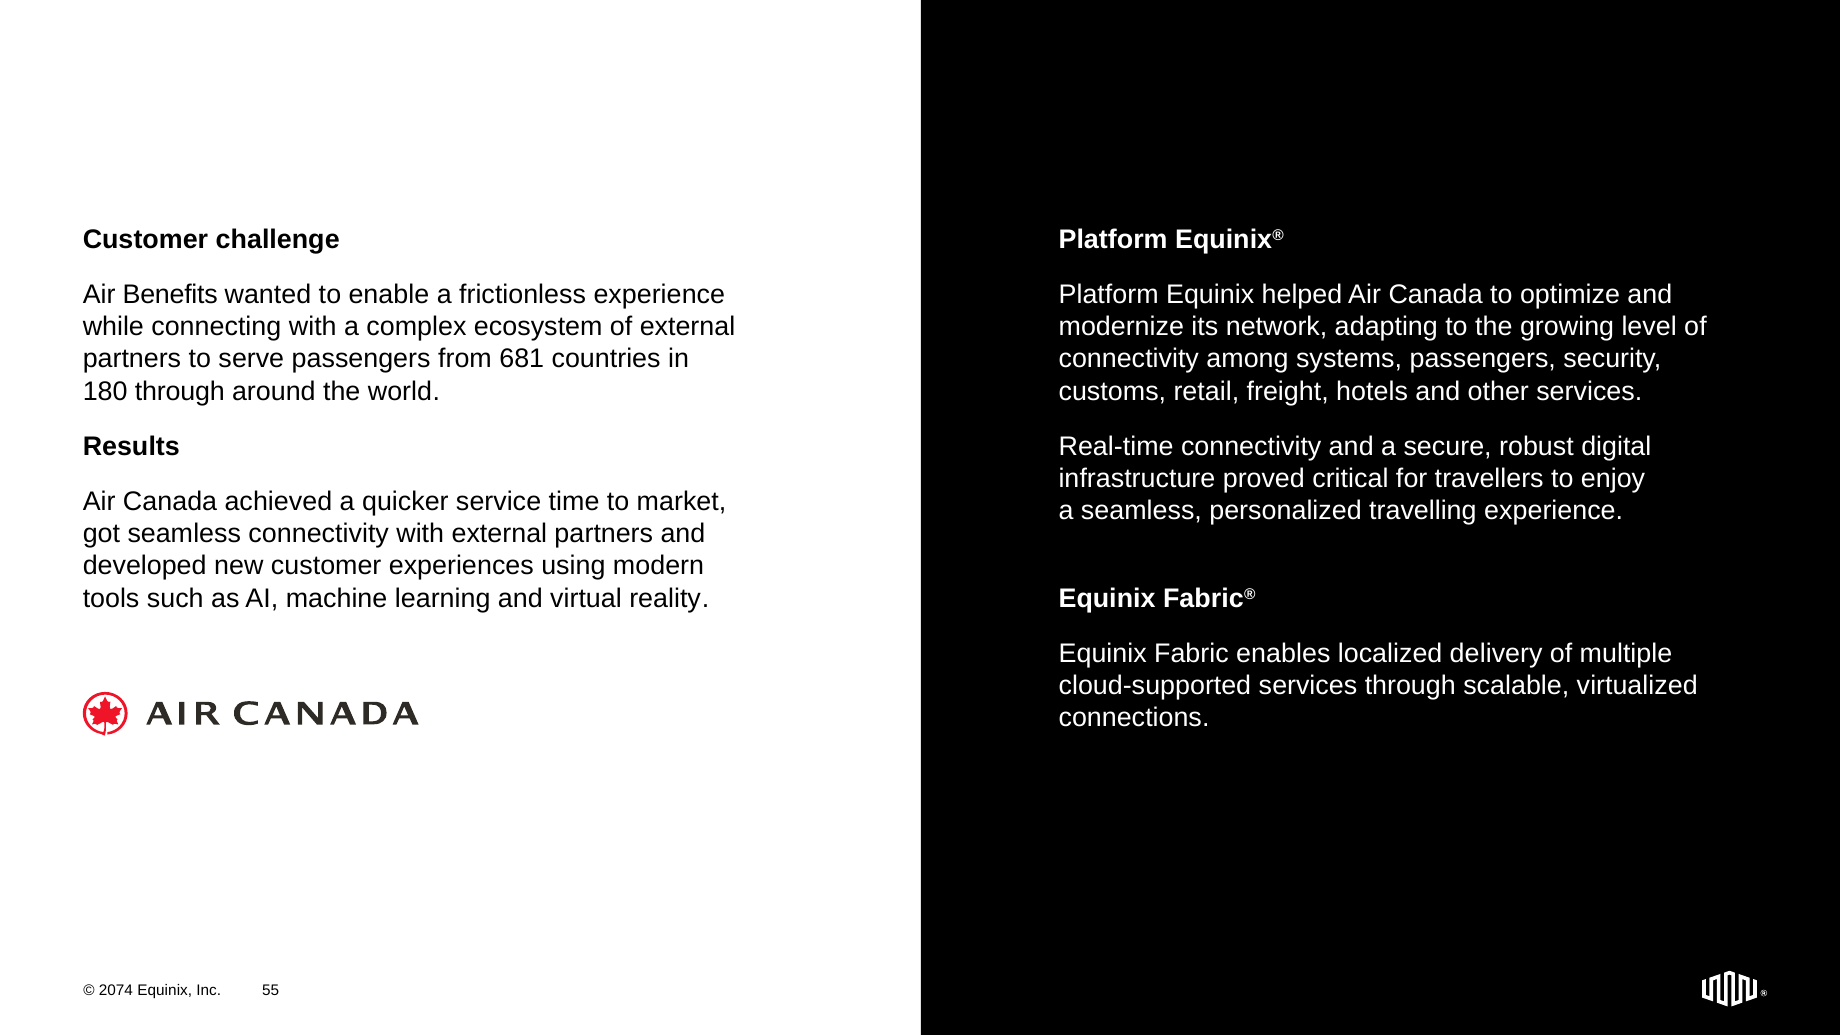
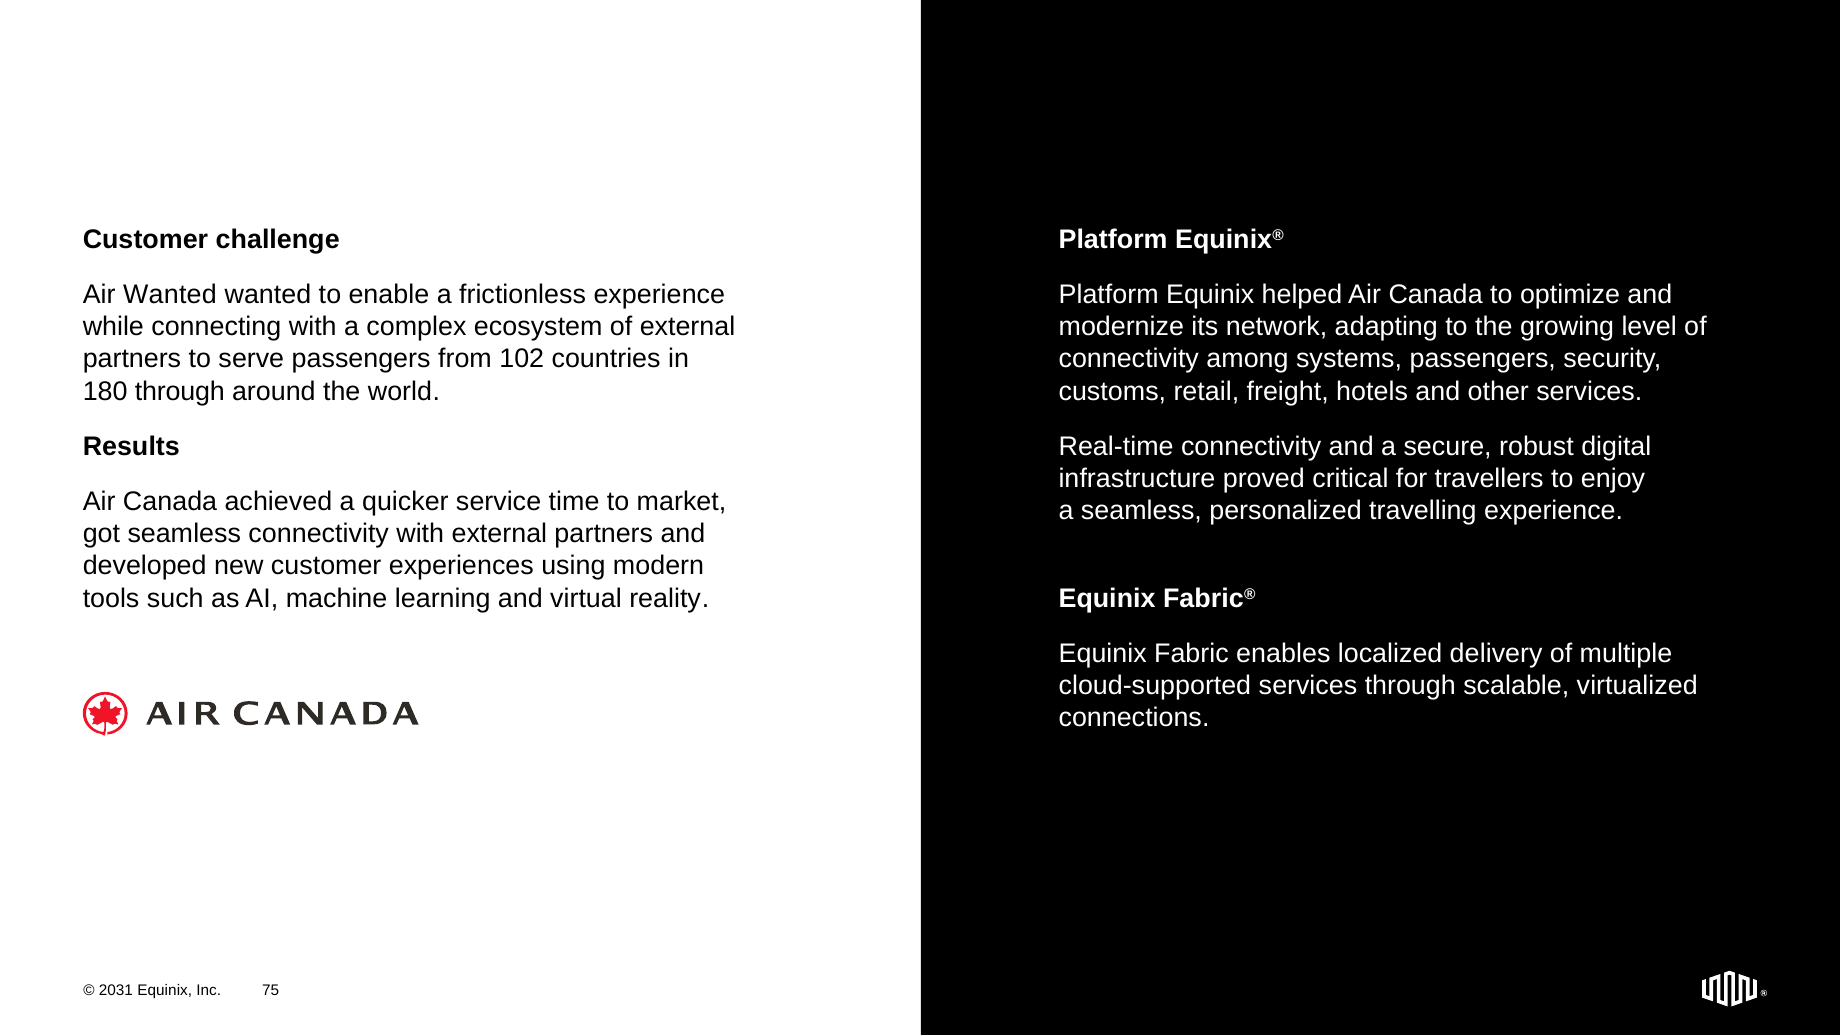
Air Benefits: Benefits -> Wanted (170, 295)
681: 681 -> 102 (522, 359)
2074: 2074 -> 2031 (116, 990)
55: 55 -> 75 (271, 990)
